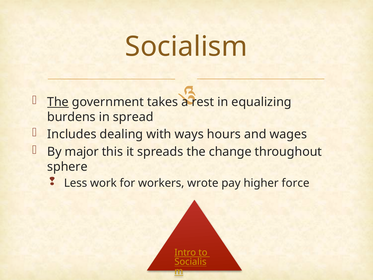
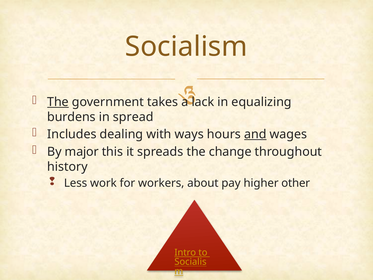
rest: rest -> lack (203, 102)
and underline: none -> present (255, 134)
sphere: sphere -> history (67, 167)
wrote: wrote -> about (203, 183)
force: force -> other (296, 183)
